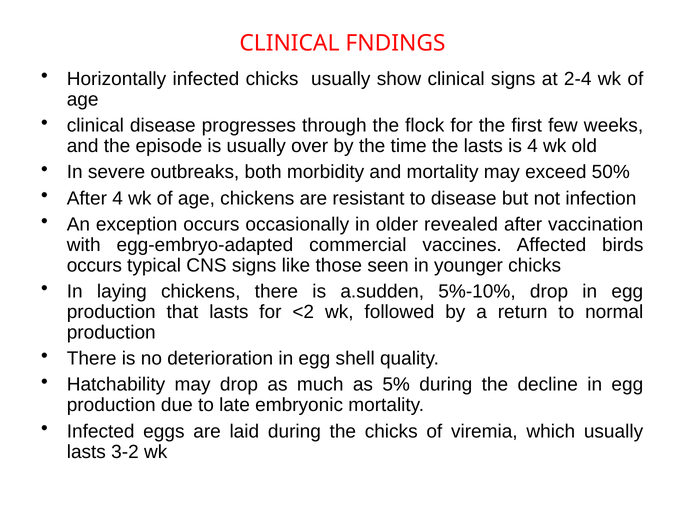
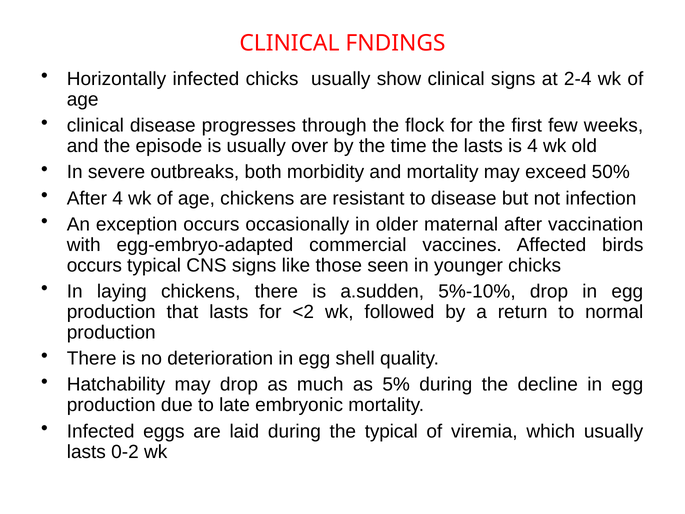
revealed: revealed -> maternal (461, 224)
the chicks: chicks -> typical (391, 431)
3-2: 3-2 -> 0-2 (125, 452)
